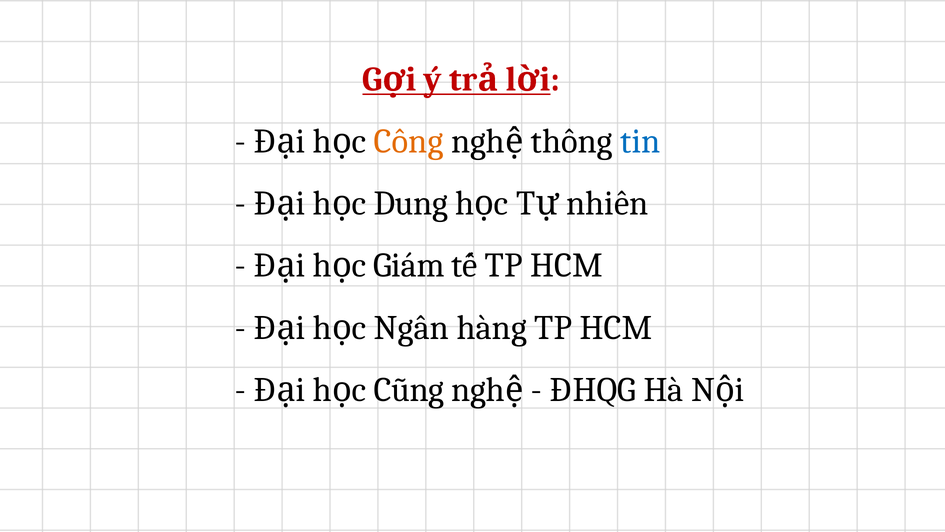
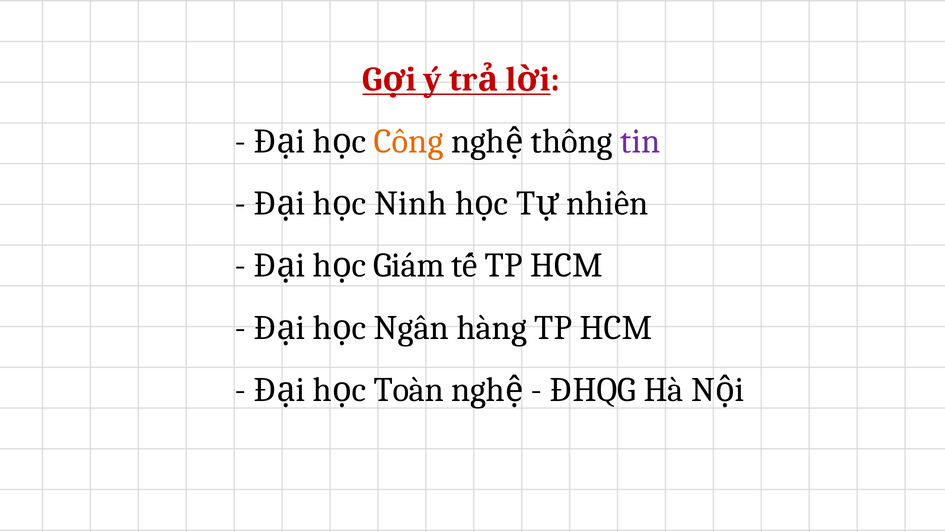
tin colour: blue -> purple (640, 141)
Dung: Dung -> Ninh (411, 203)
Cũng: Cũng -> Toàn (409, 389)
